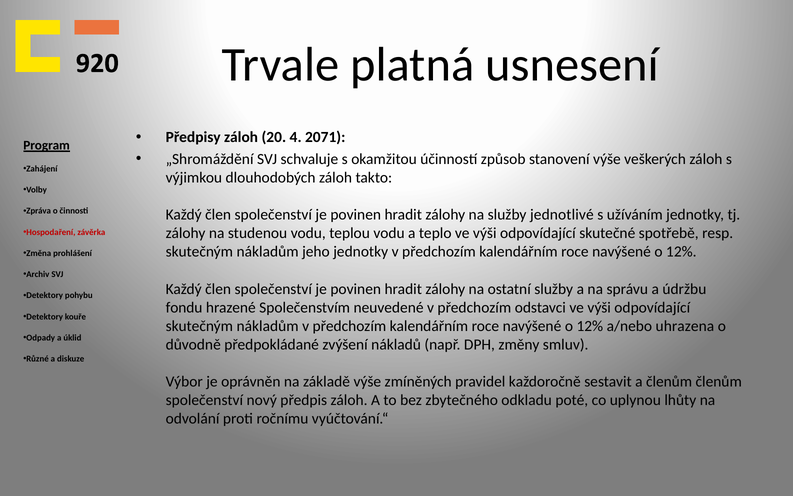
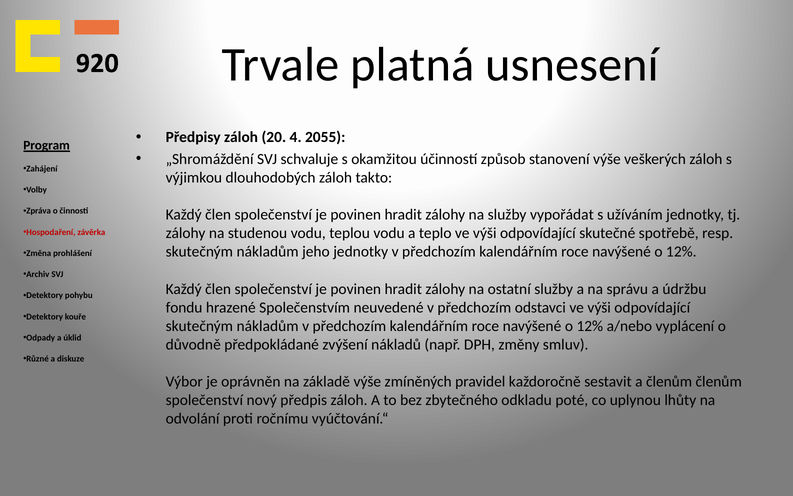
2071: 2071 -> 2055 (325, 137)
jednotlivé: jednotlivé -> vypořádat (562, 215)
uhrazena: uhrazena -> vyplácení (685, 326)
